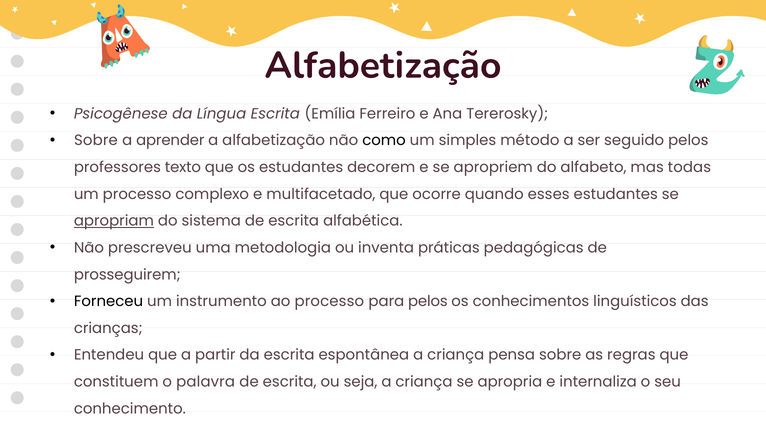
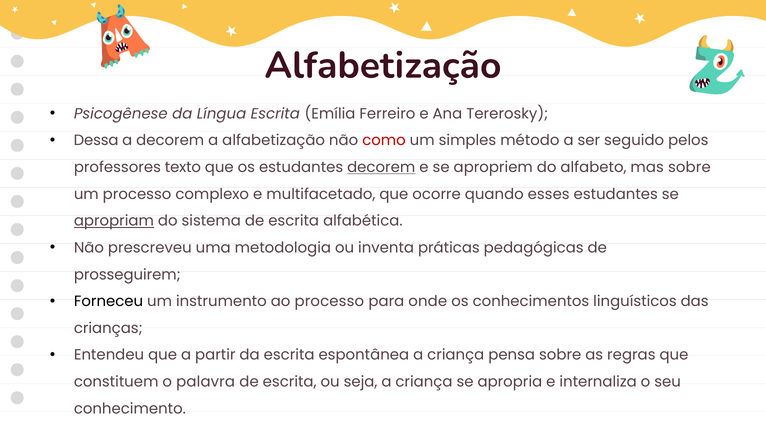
Sobre: Sobre -> Dessa (96, 140)
a aprender: aprender -> decorem (170, 140)
como colour: black -> red (384, 140)
decorem underline: none -> present (381, 167)
mas todas: todas -> sobre (689, 167)
para pelos: pelos -> onde (428, 301)
